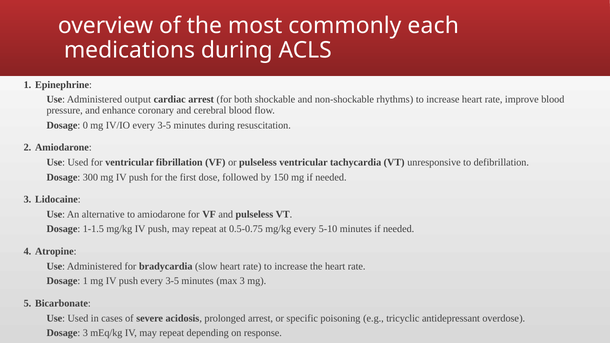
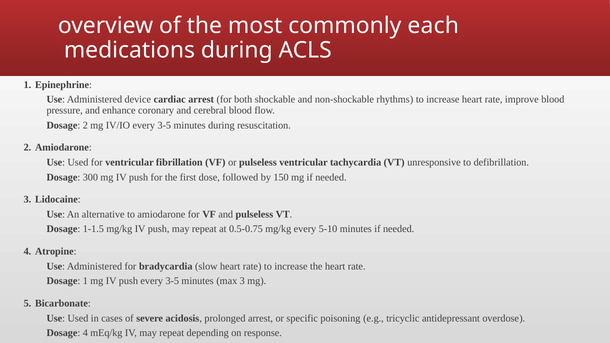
output: output -> device (138, 99)
Dosage 0: 0 -> 2 (85, 125)
Dosage 3: 3 -> 4 (85, 333)
